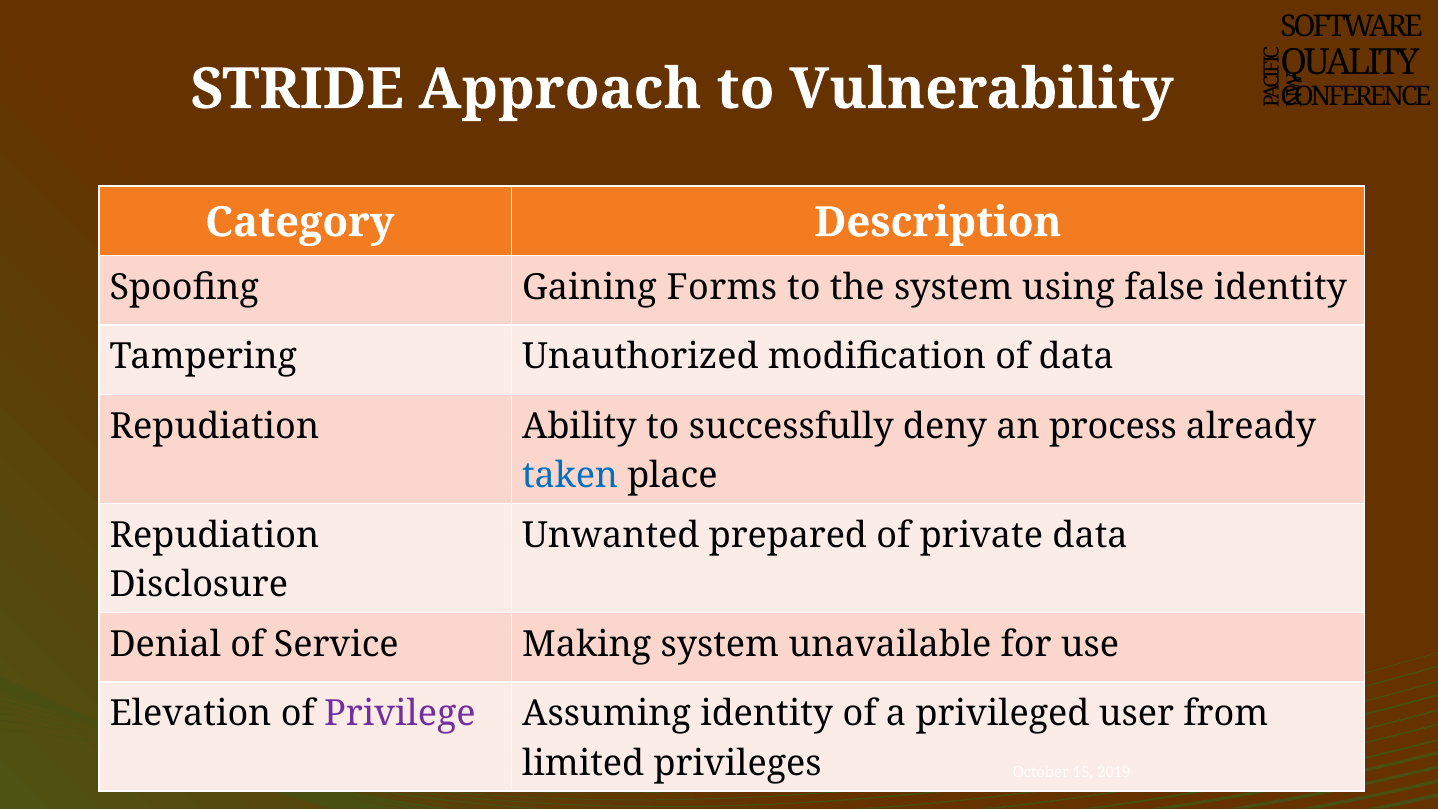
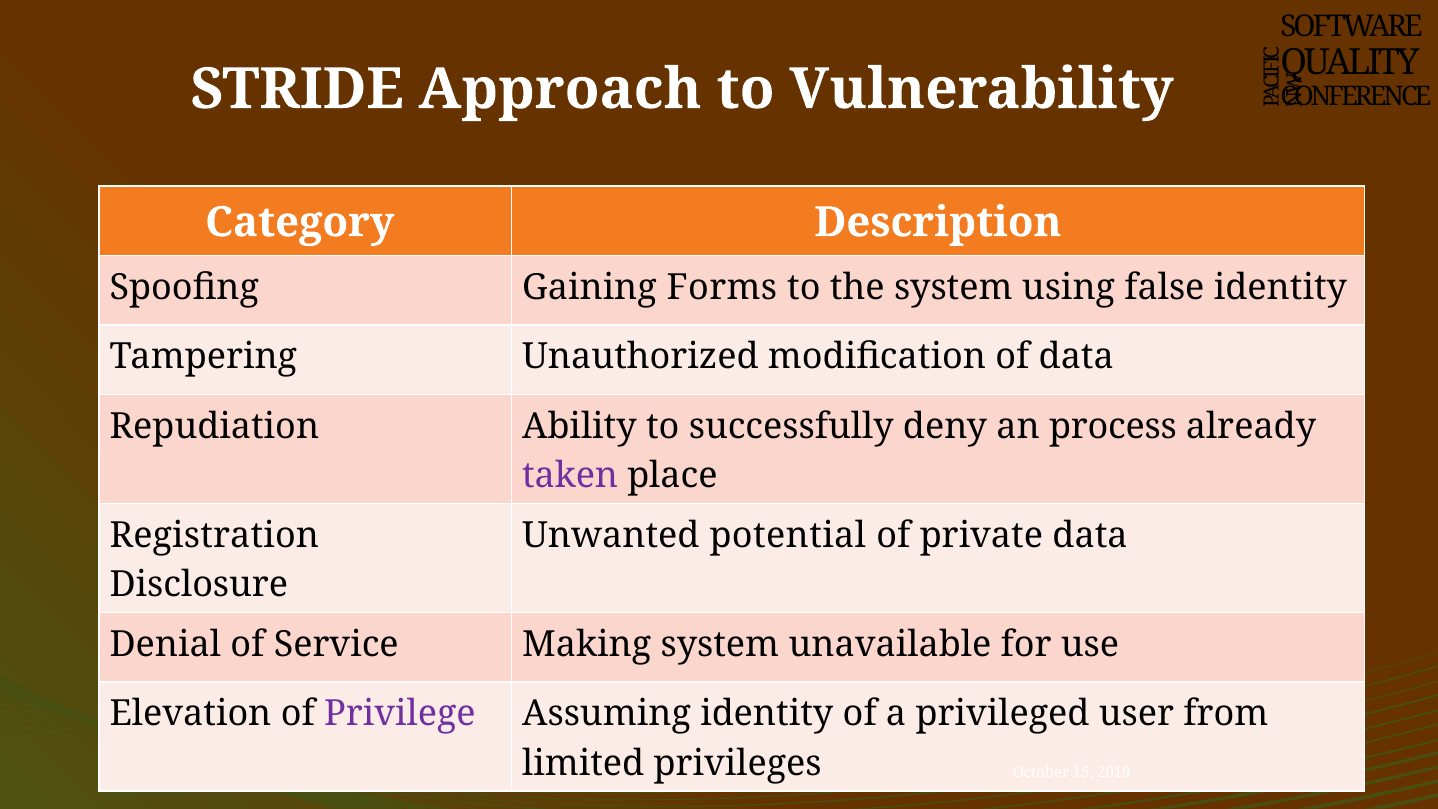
taken colour: blue -> purple (570, 476)
Repudiation: Repudiation -> Registration (214, 536)
prepared: prepared -> potential (788, 536)
